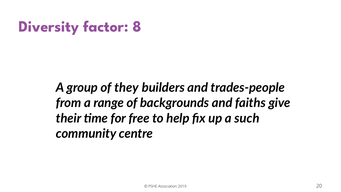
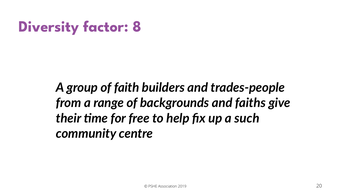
they: they -> faith (127, 88)
